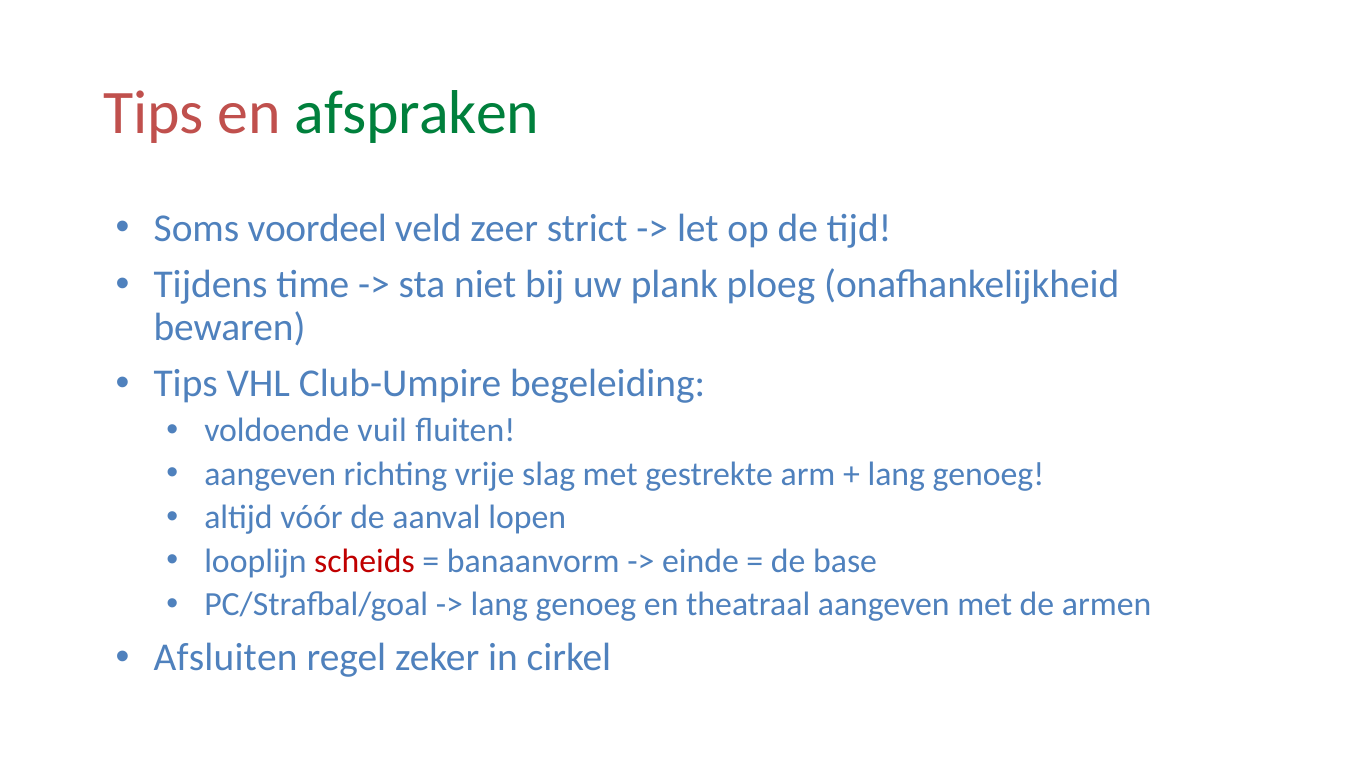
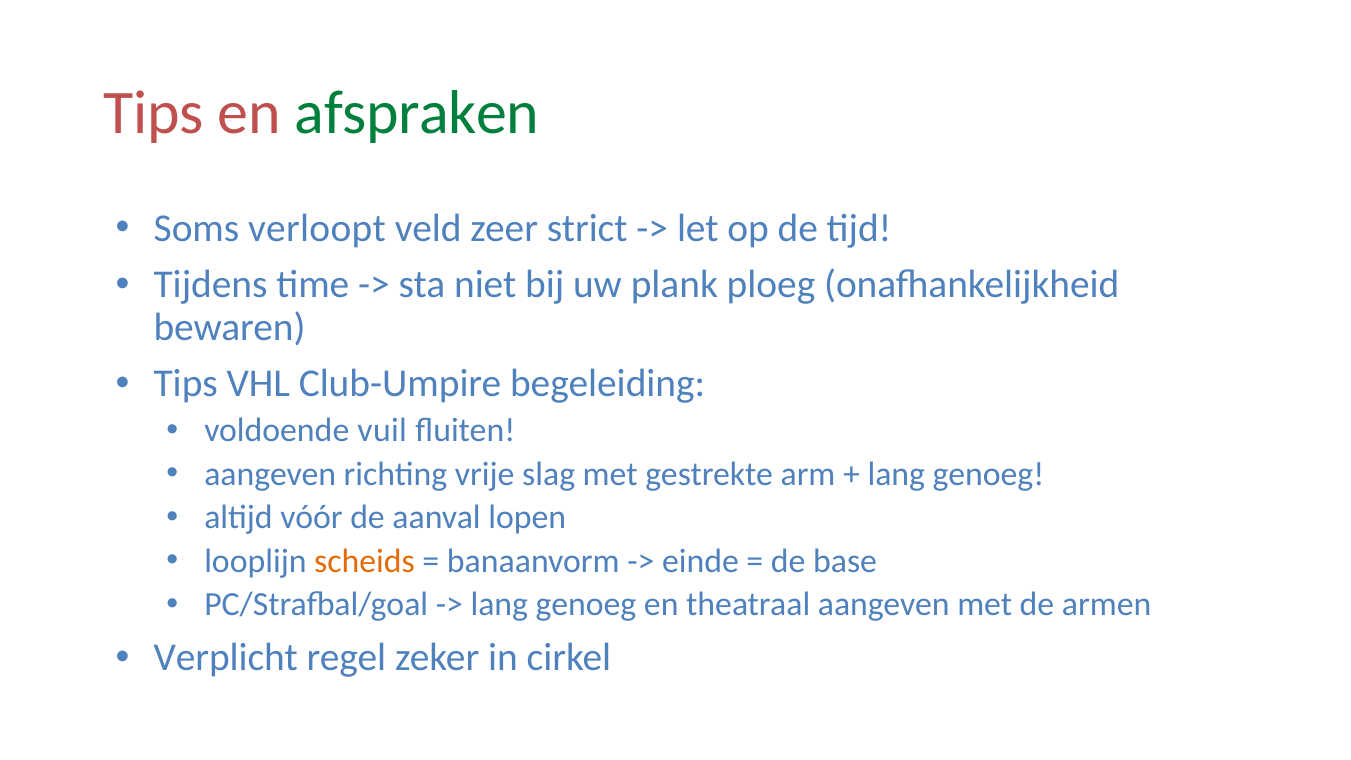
voordeel: voordeel -> verloopt (317, 228)
scheids colour: red -> orange (365, 561)
Afsluiten: Afsluiten -> Verplicht (226, 658)
